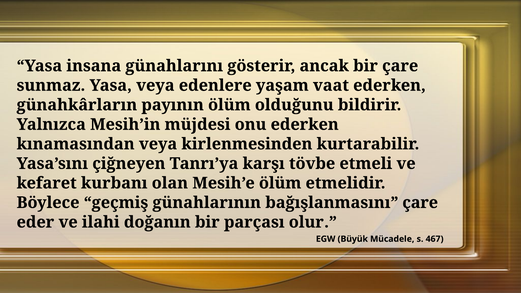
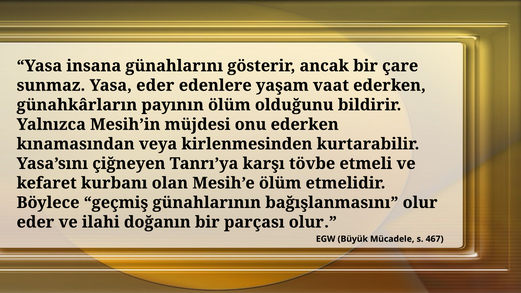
Yasa veya: veya -> eder (155, 85)
bağışlanmasını çare: çare -> olur (420, 203)
